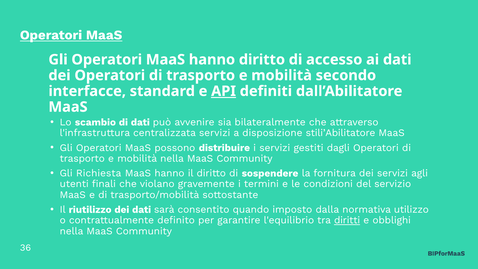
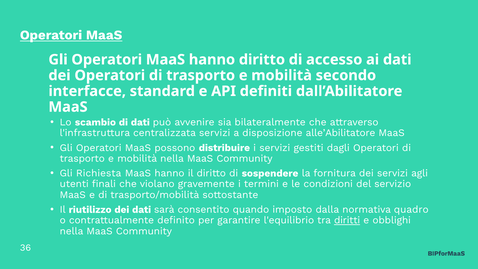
API underline: present -> none (224, 91)
stili’Abilitatore: stili’Abilitatore -> alle’Abilitatore (340, 133)
utilizzo: utilizzo -> quadro (411, 209)
